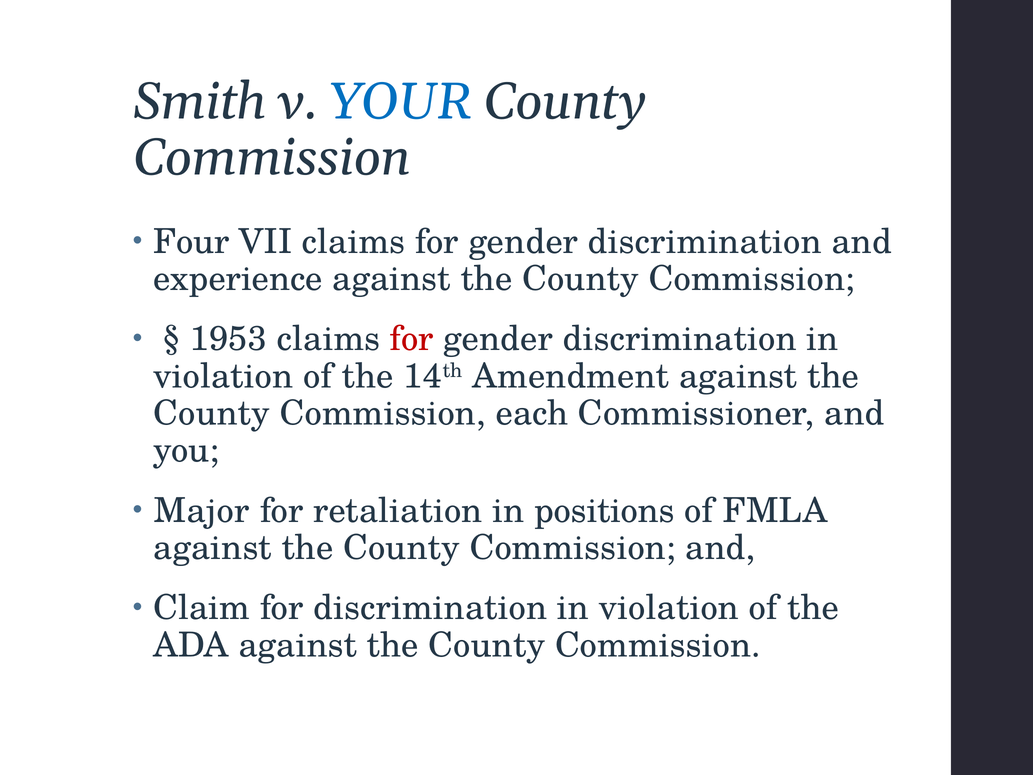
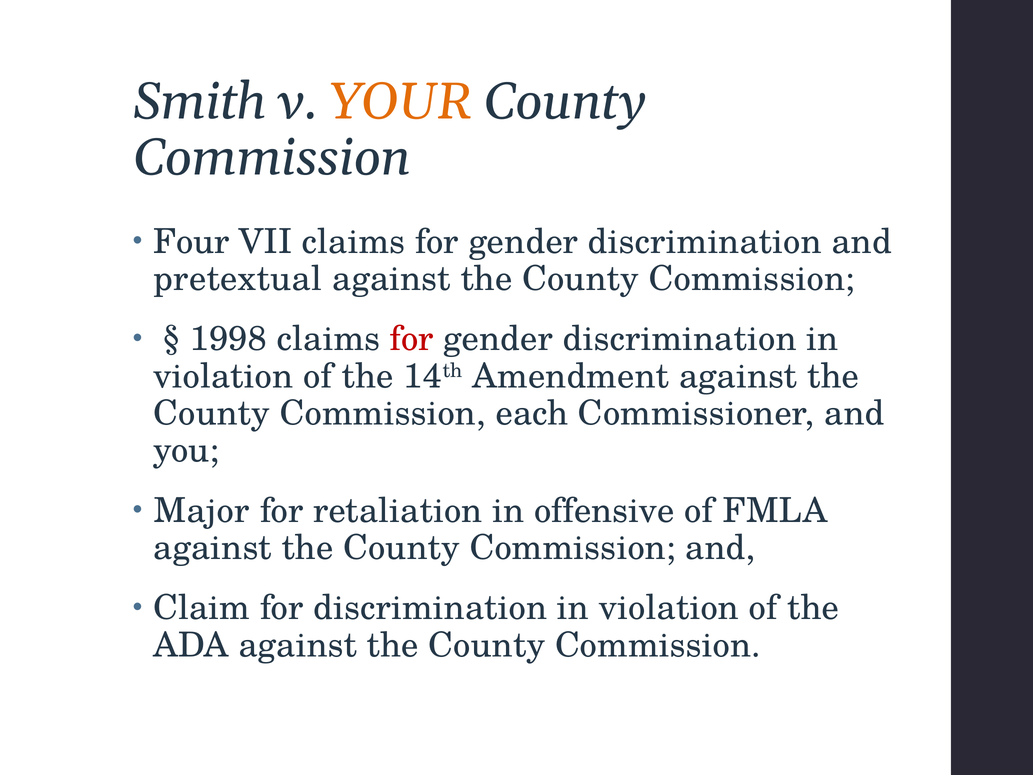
YOUR colour: blue -> orange (401, 102)
experience: experience -> pretextual (238, 279)
1953: 1953 -> 1998 (228, 339)
positions: positions -> offensive (604, 511)
